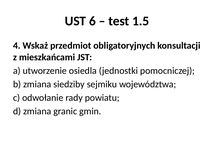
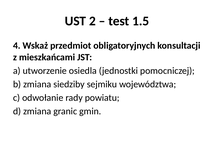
6: 6 -> 2 (92, 21)
